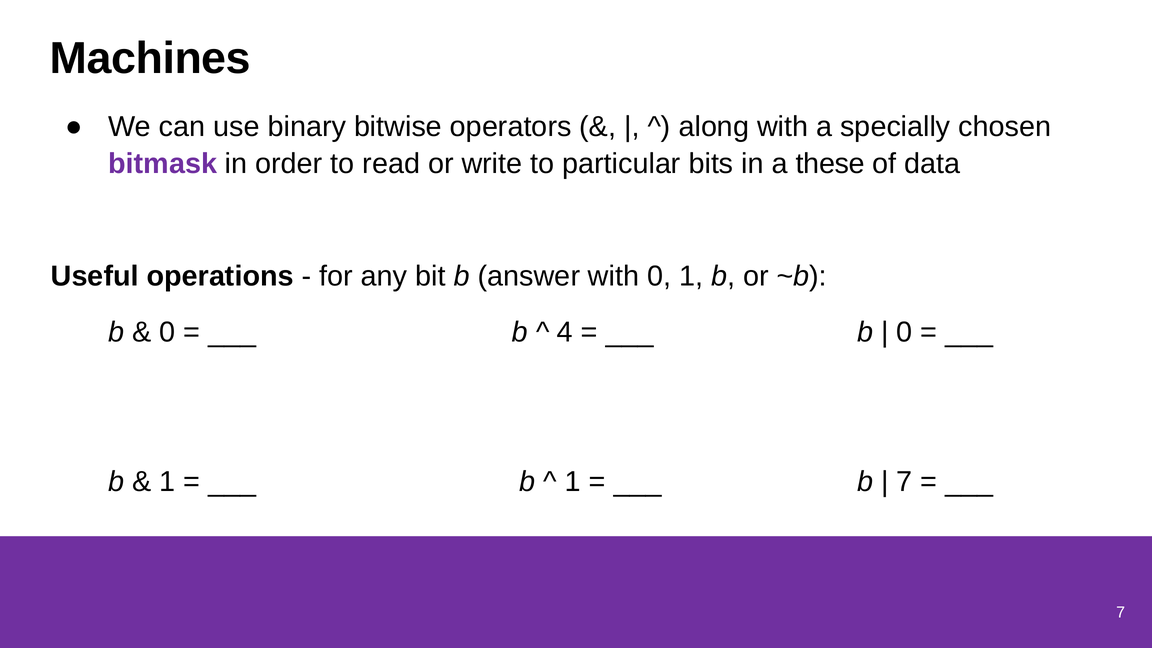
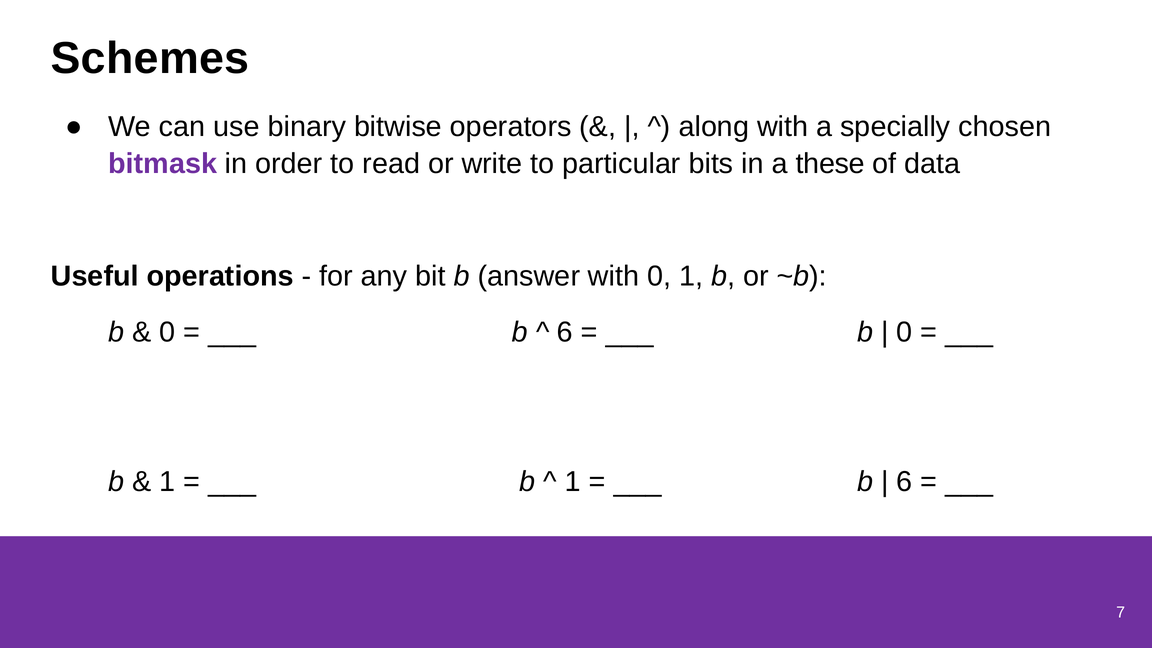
Machines: Machines -> Schemes (150, 59)
4: 4 -> 6 (565, 332)
7: 7 -> 6 (904, 482)
